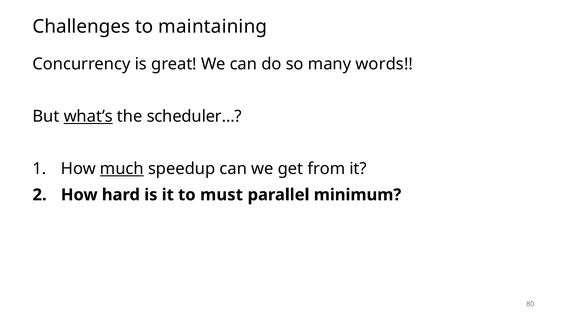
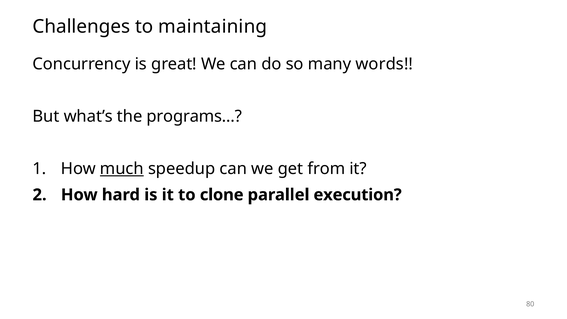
what’s underline: present -> none (88, 116)
scheduler…: scheduler… -> programs… (194, 116)
must: must -> clone (222, 195)
minimum: minimum -> execution (358, 195)
